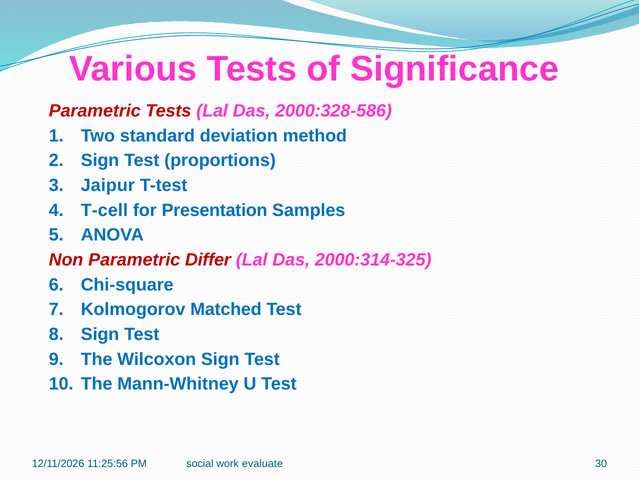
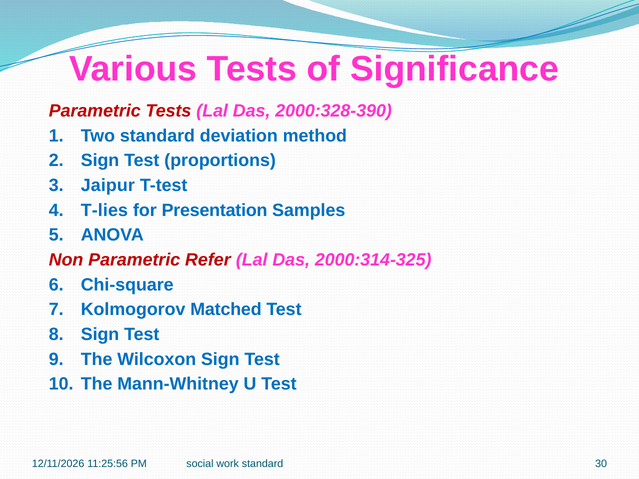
2000:328-586: 2000:328-586 -> 2000:328-390 (334, 111)
T-cell: T-cell -> T-lies (104, 210)
Differ: Differ -> Refer (208, 260)
work evaluate: evaluate -> standard (263, 464)
